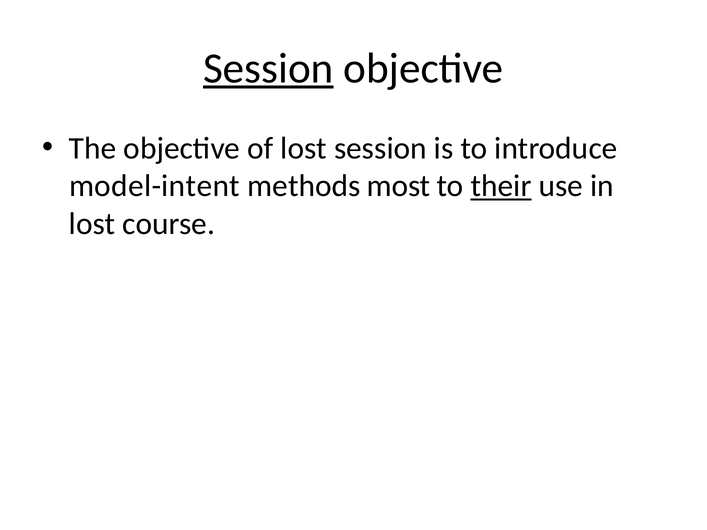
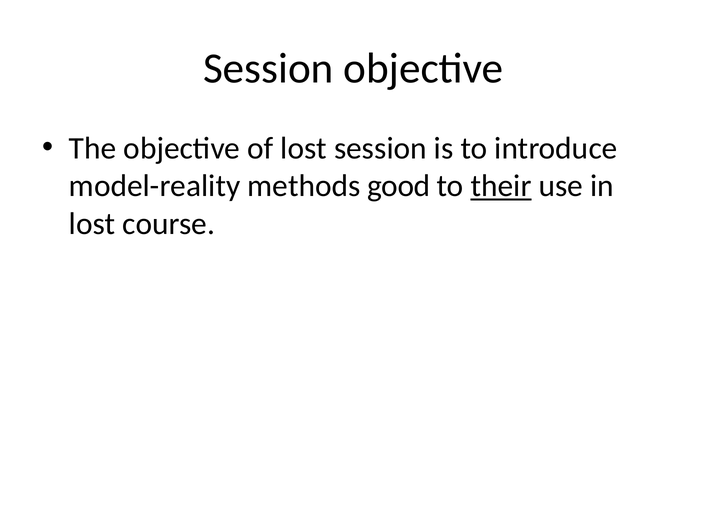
Session underline: present -> none (268, 68)
model-intent: model-intent -> model-reality (155, 186)
most: most -> good (399, 186)
